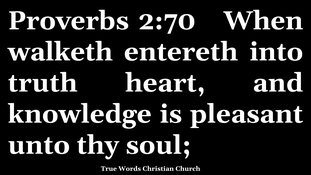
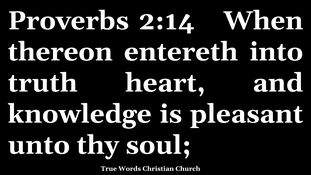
2:70: 2:70 -> 2:14 (167, 21)
walketh: walketh -> thereon (60, 52)
